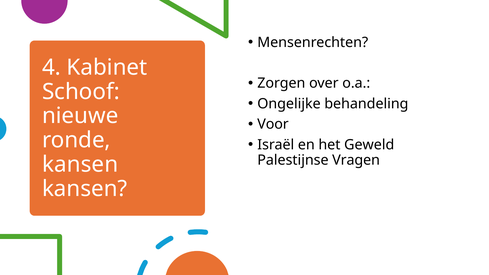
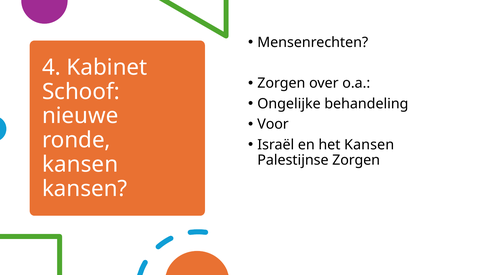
het Geweld: Geweld -> Kansen (369, 145)
Palestijnse Vragen: Vragen -> Zorgen (356, 160)
